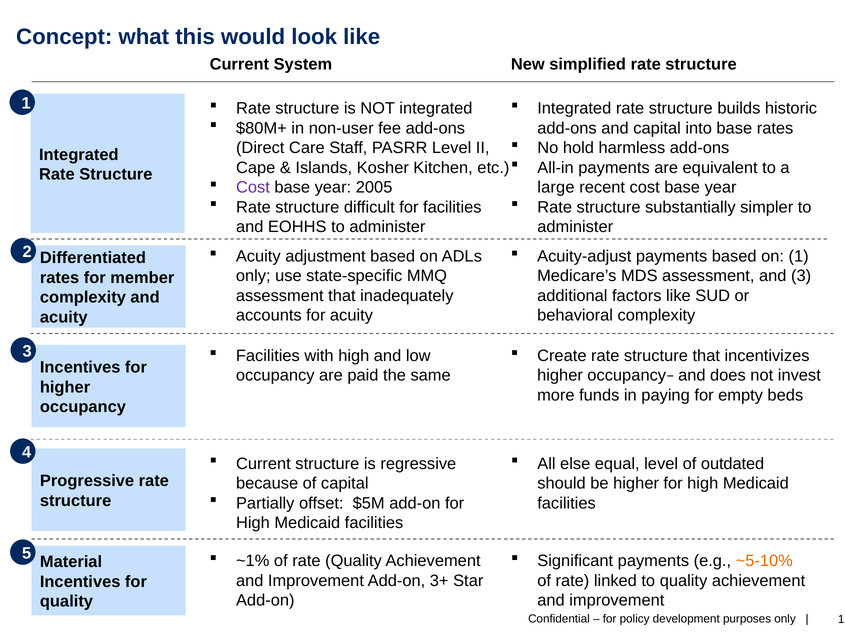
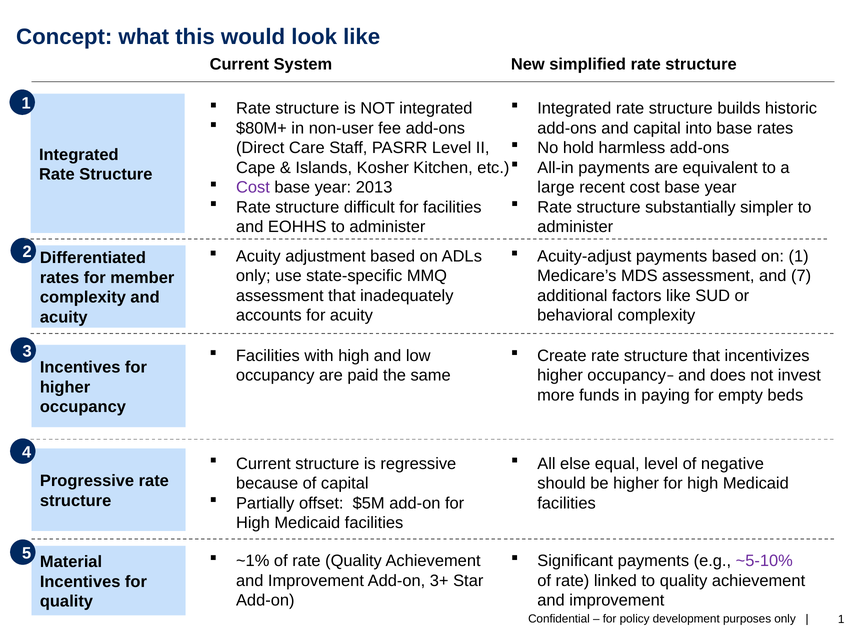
2005: 2005 -> 2013 (374, 187)
and 3: 3 -> 7 (801, 276)
outdated: outdated -> negative (732, 464)
~5-10% colour: orange -> purple (764, 561)
